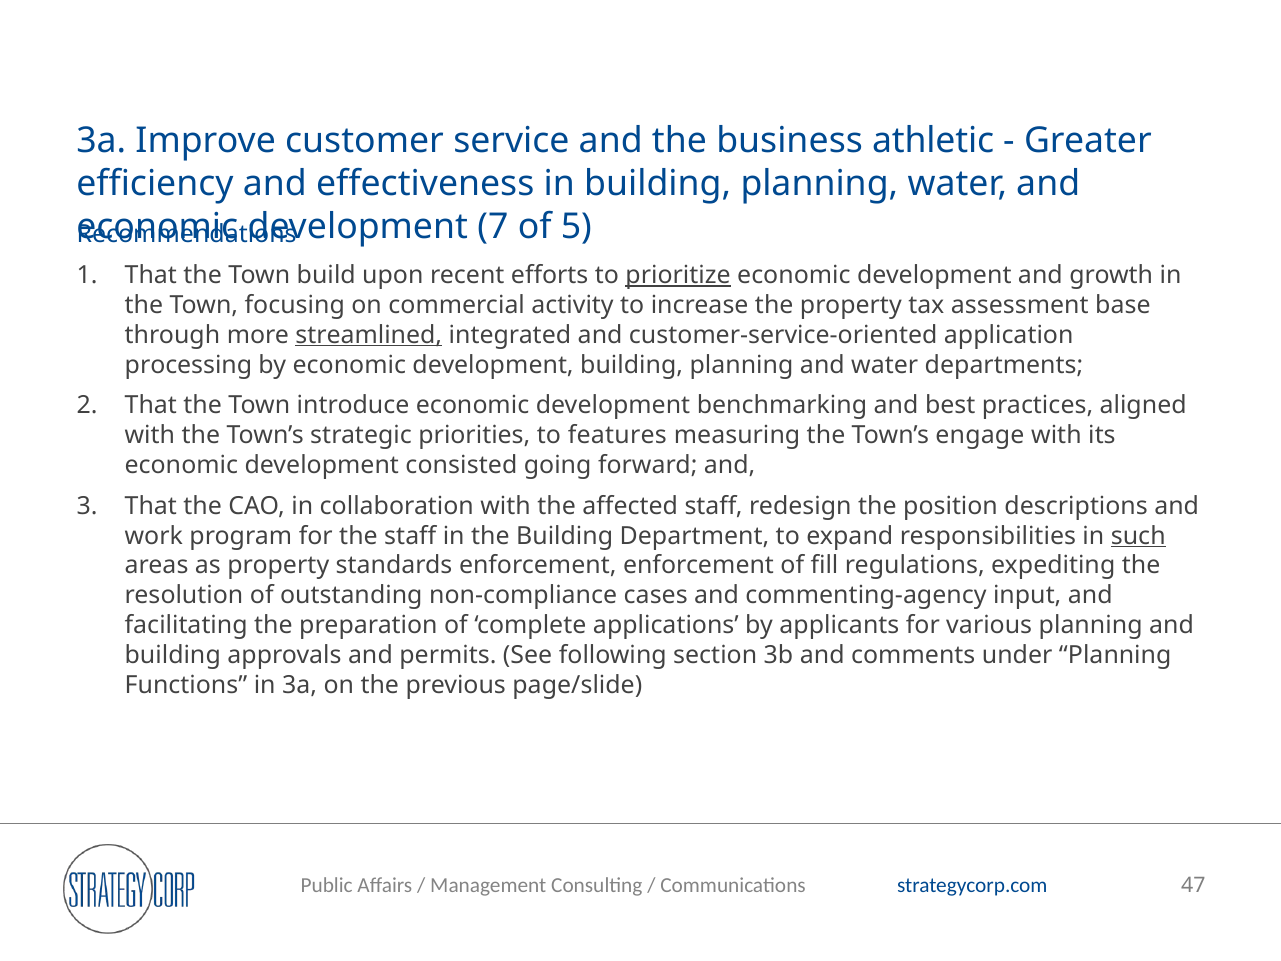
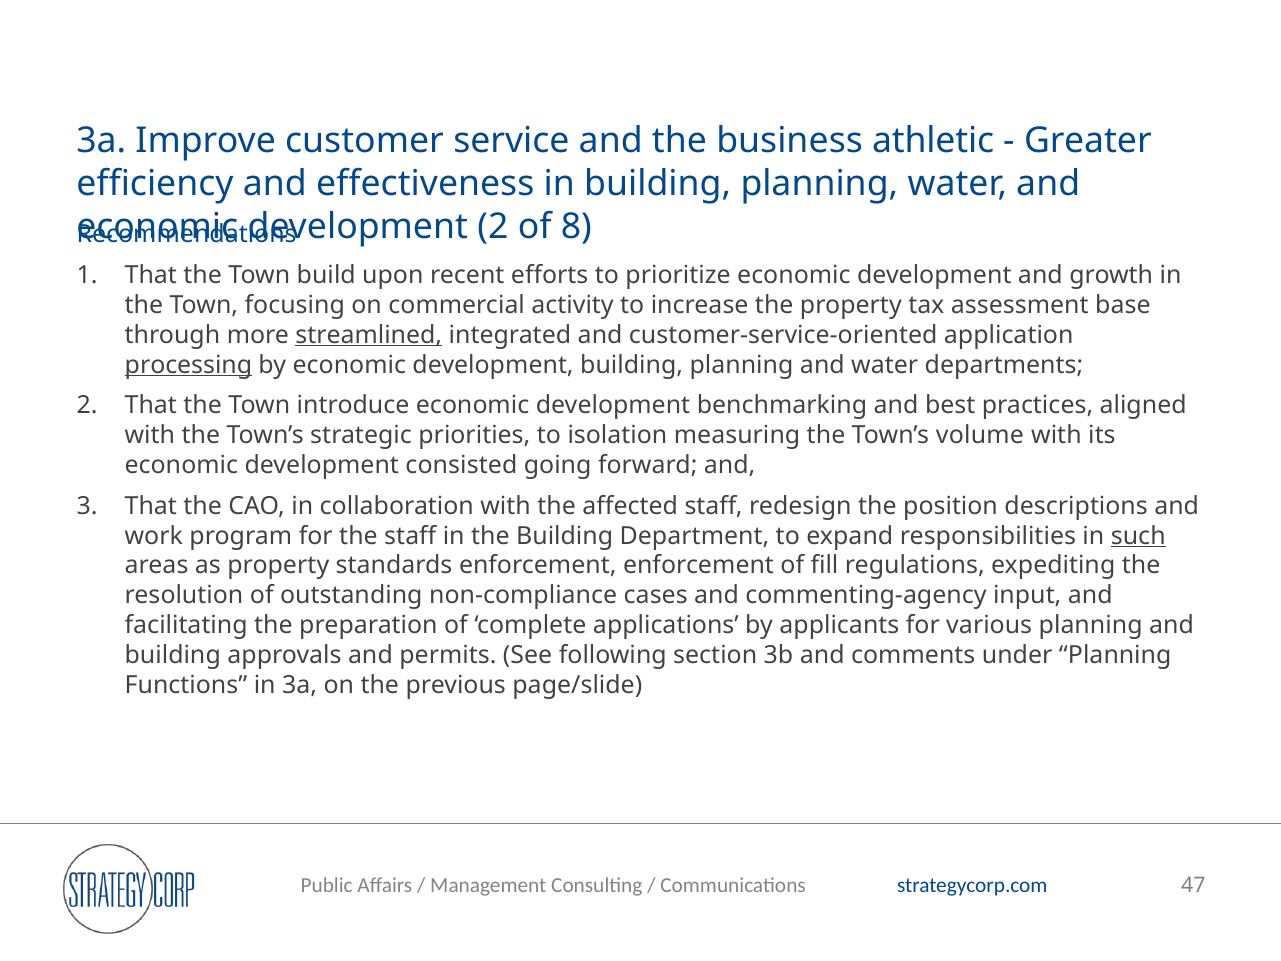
development 7: 7 -> 2 (493, 226)
5: 5 -> 8 (576, 226)
prioritize underline: present -> none (678, 275)
processing underline: none -> present (188, 365)
features: features -> isolation (617, 435)
engage: engage -> volume (980, 435)
